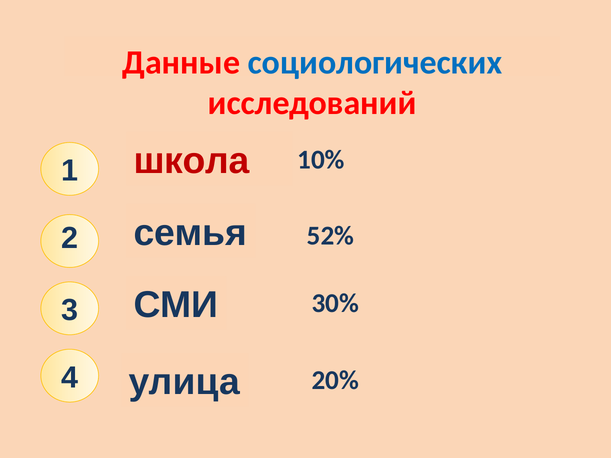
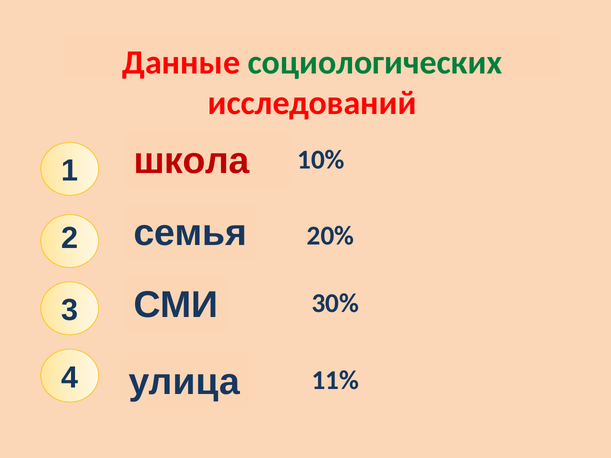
социологических colour: blue -> green (375, 62)
52%: 52% -> 20% (330, 236)
20%: 20% -> 11% (335, 380)
